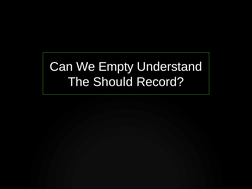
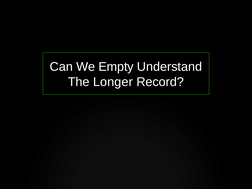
Should: Should -> Longer (113, 82)
